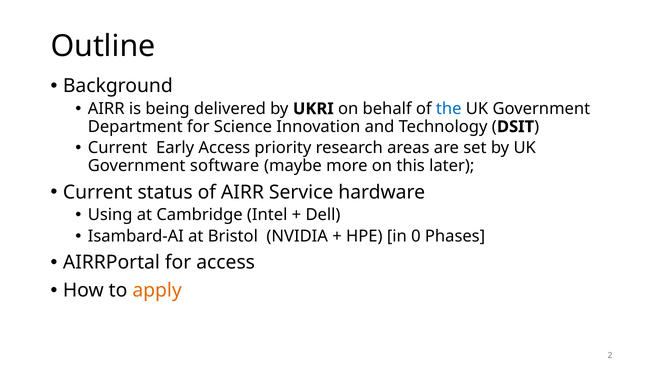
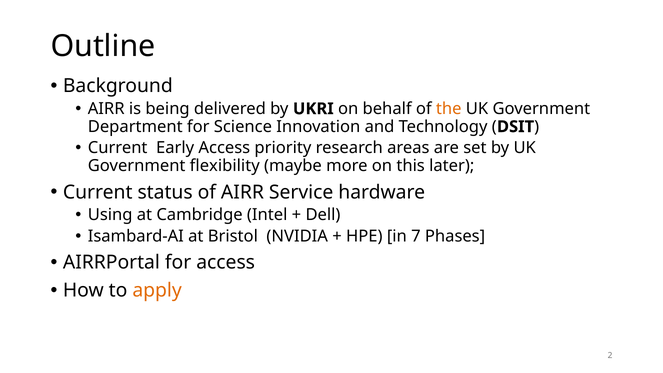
the colour: blue -> orange (449, 109)
software: software -> flexibility (225, 166)
0: 0 -> 7 (416, 236)
